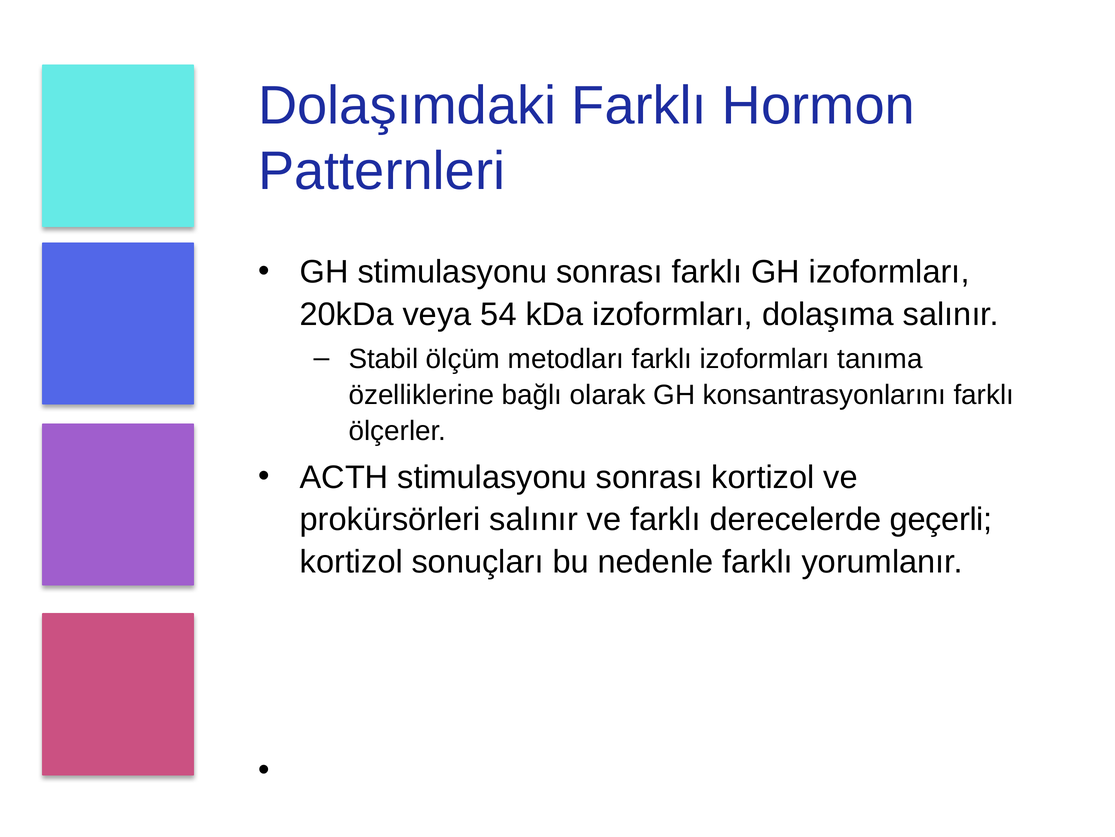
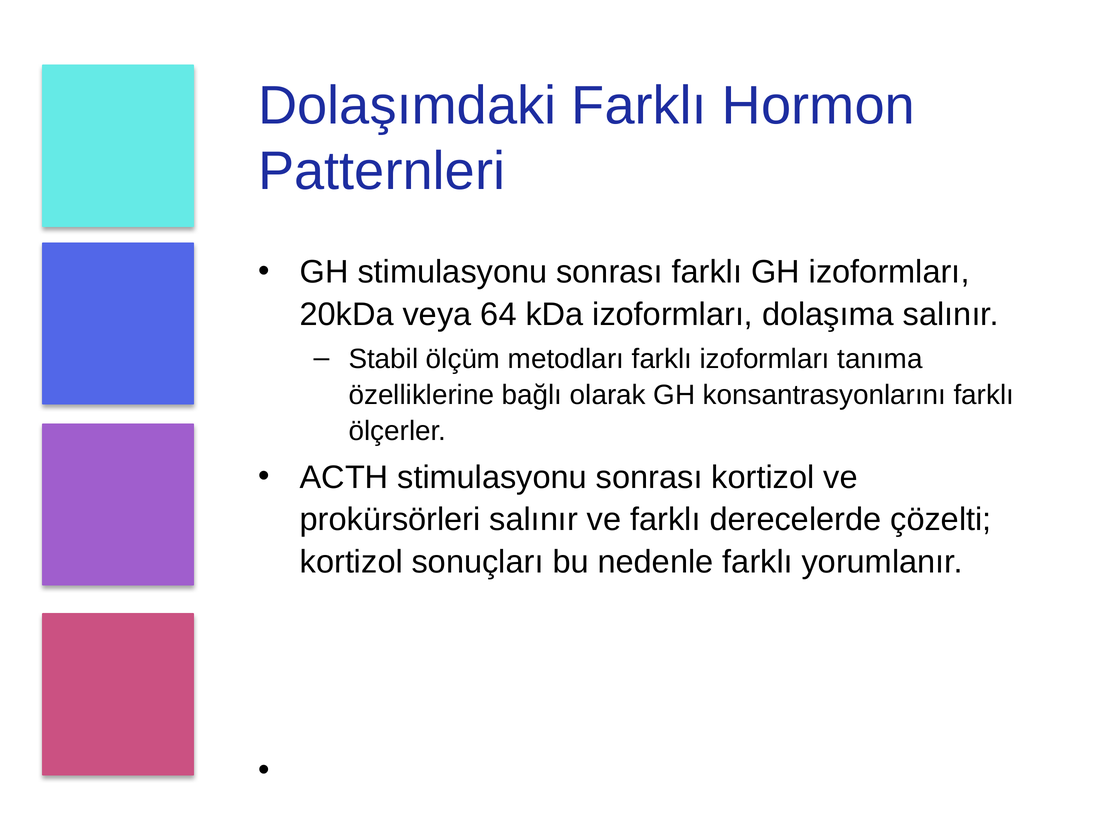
54: 54 -> 64 (499, 314)
geçerli: geçerli -> çözelti (941, 519)
